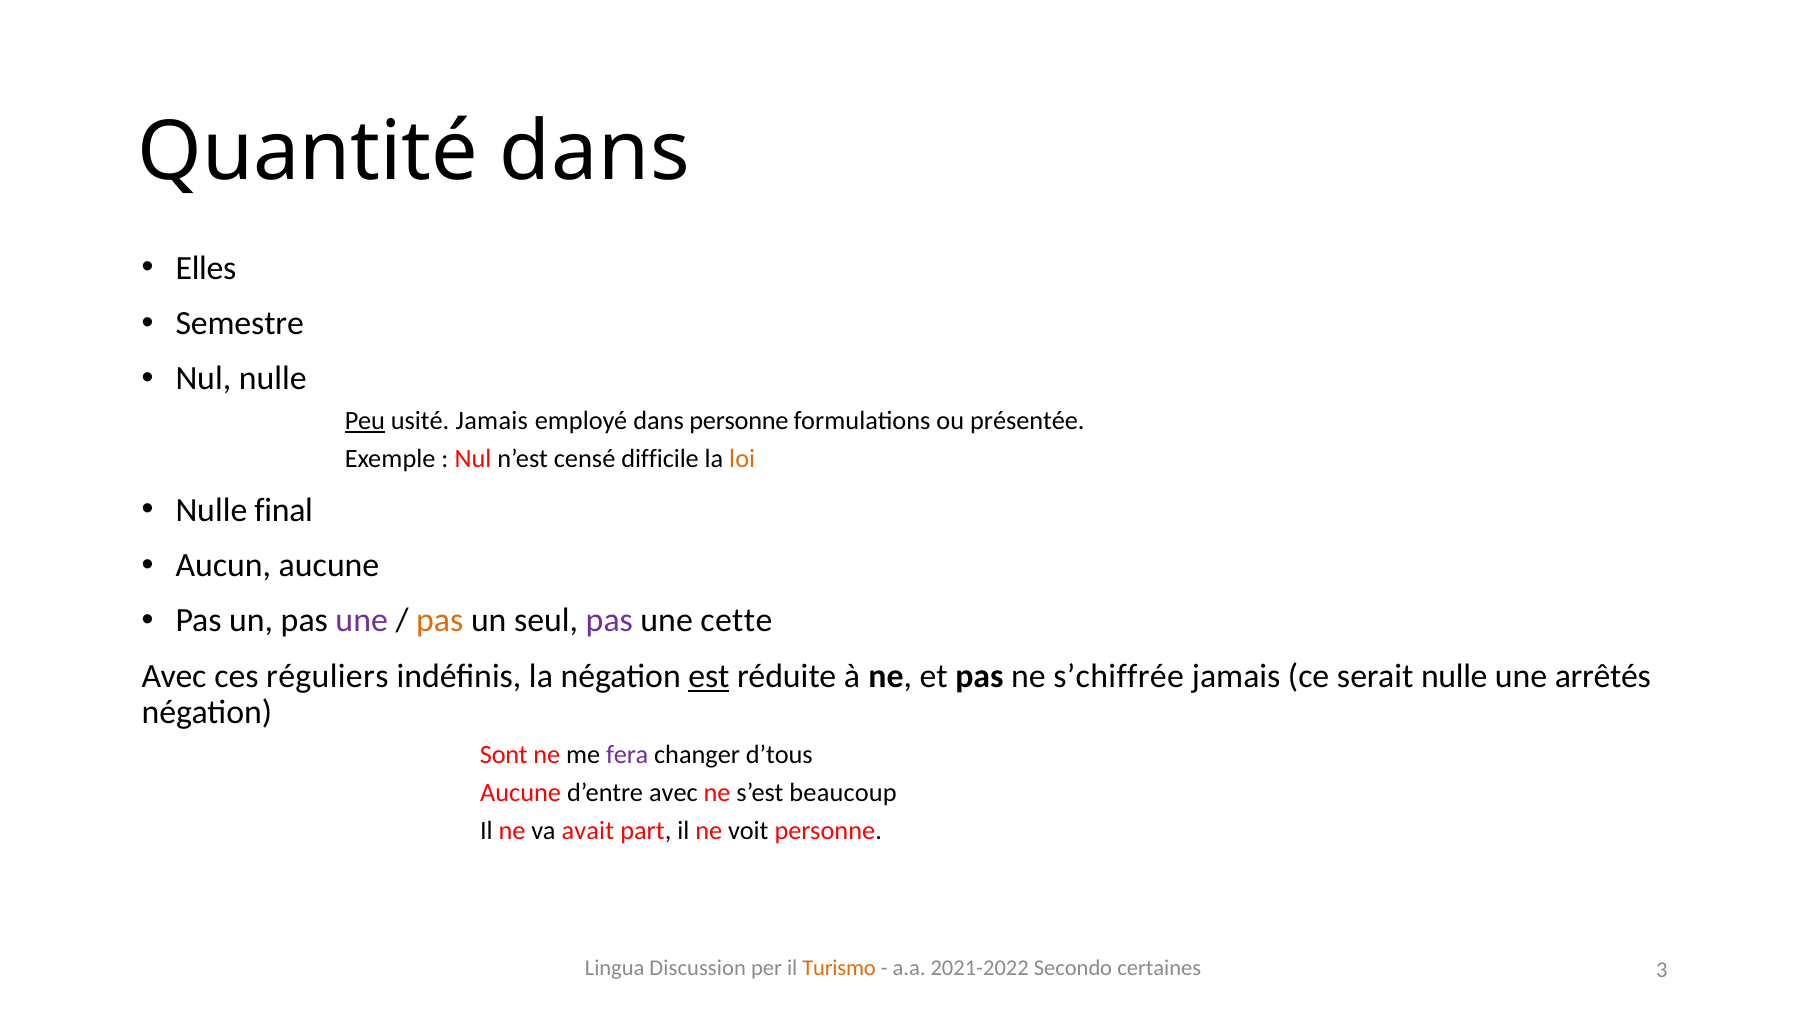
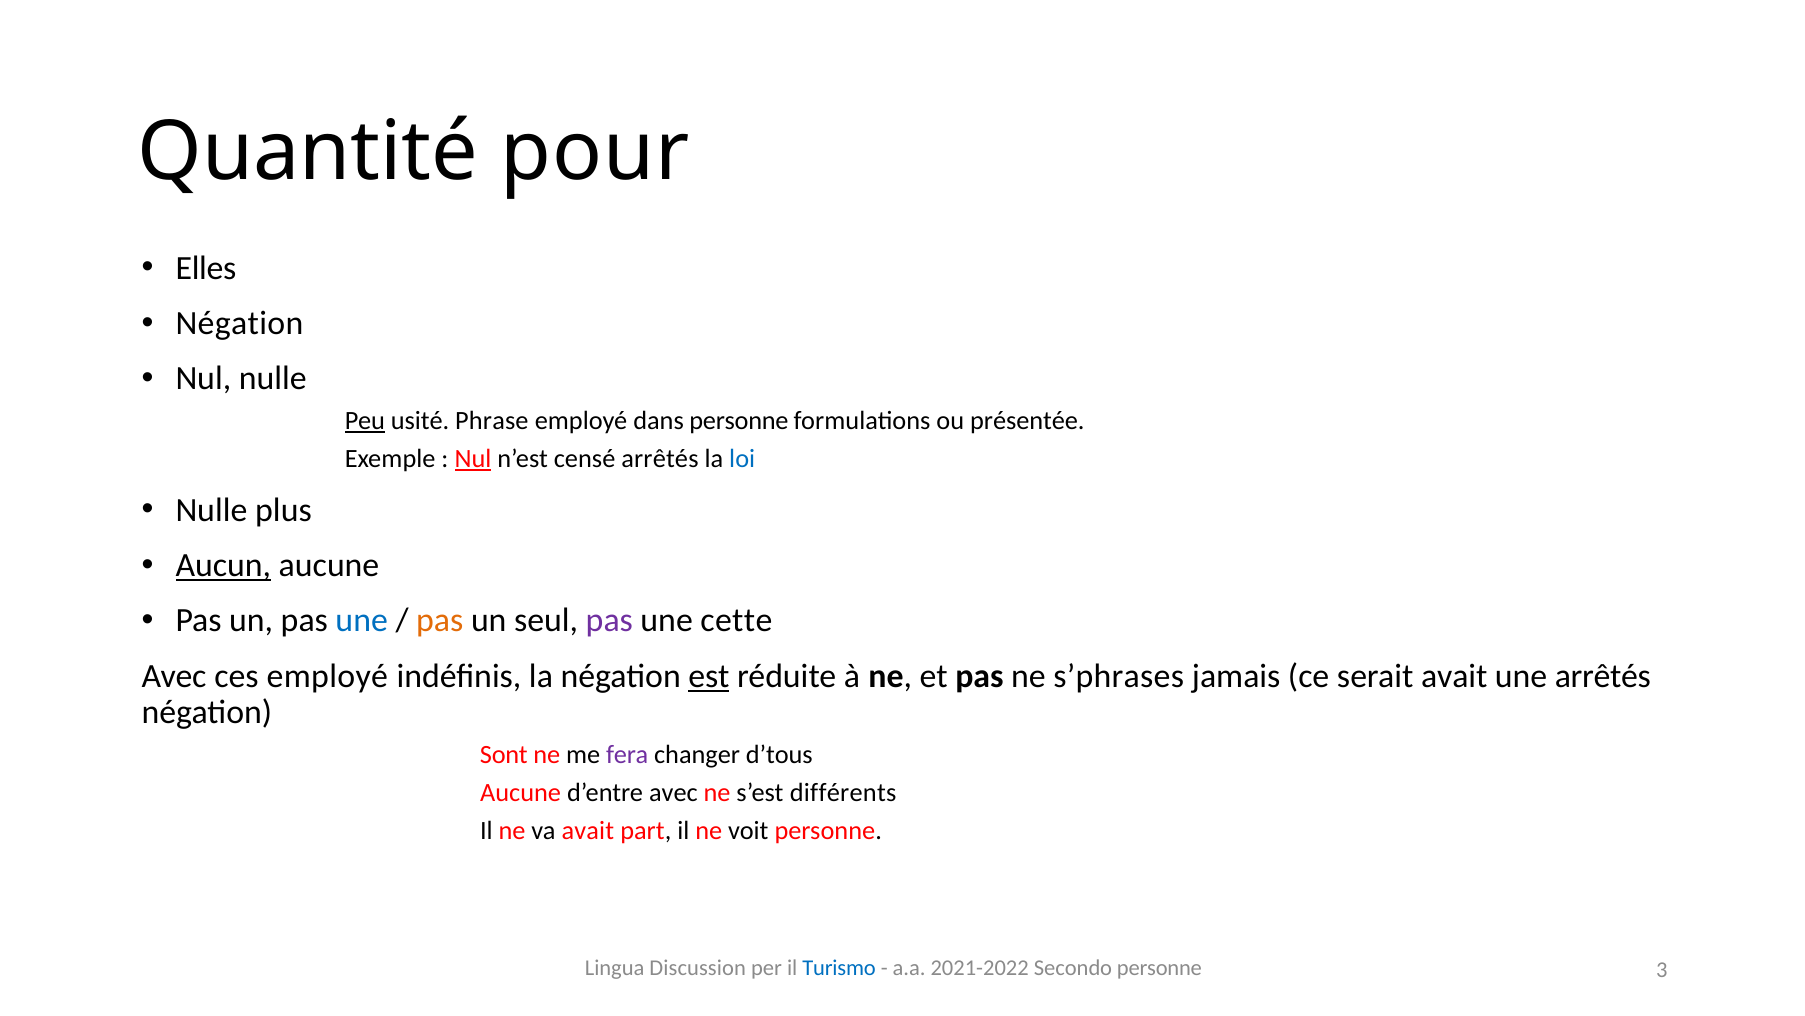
Quantité dans: dans -> pour (595, 152)
Semestre: Semestre -> Négation (239, 323)
usité Jamais: Jamais -> Phrase (492, 420)
Nul underline: none -> present (473, 458)
censé difficile: difficile -> arrêtés (660, 458)
loi colour: orange -> blue (742, 458)
final: final -> plus (283, 510)
Aucun underline: none -> present (223, 565)
une colour: purple -> blue (362, 620)
ces réguliers: réguliers -> employé (327, 676)
s’chiffrée: s’chiffrée -> s’phrases (1119, 676)
serait nulle: nulle -> avait (1454, 676)
beaucoup: beaucoup -> différents (843, 792)
Turismo colour: orange -> blue (839, 968)
Secondo certaines: certaines -> personne (1159, 968)
